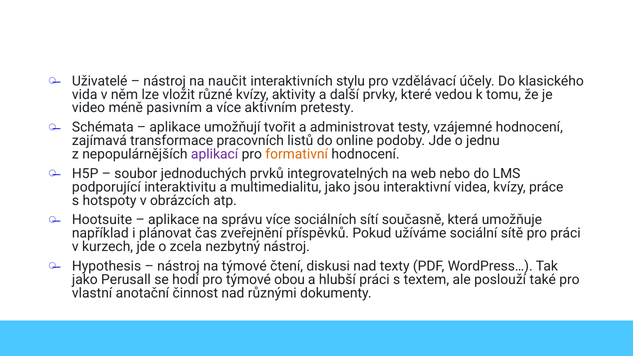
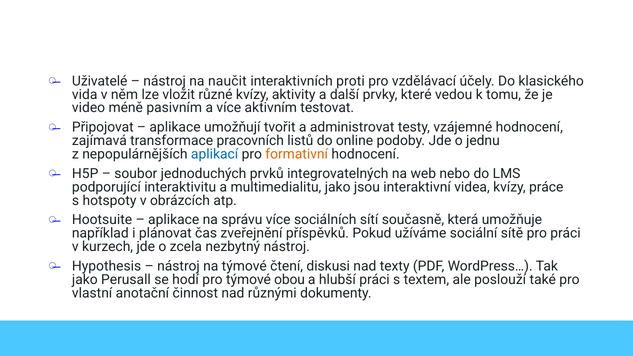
stylu: stylu -> proti (350, 81)
pretesty: pretesty -> testovat (327, 108)
Schémata: Schémata -> Připojovat (103, 127)
aplikací colour: purple -> blue (215, 154)
